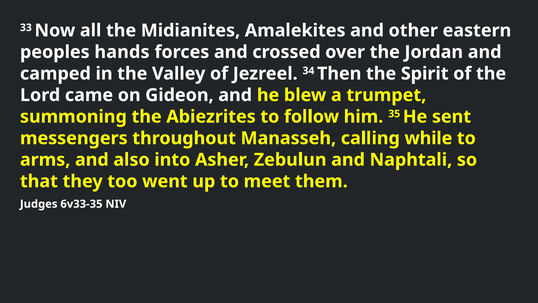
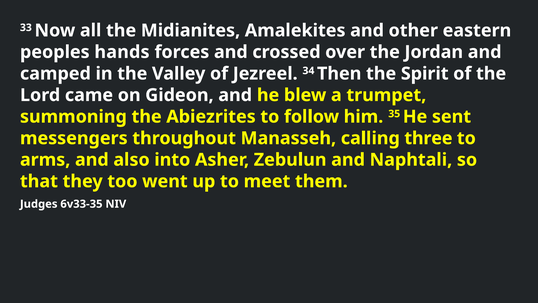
while: while -> three (428, 138)
